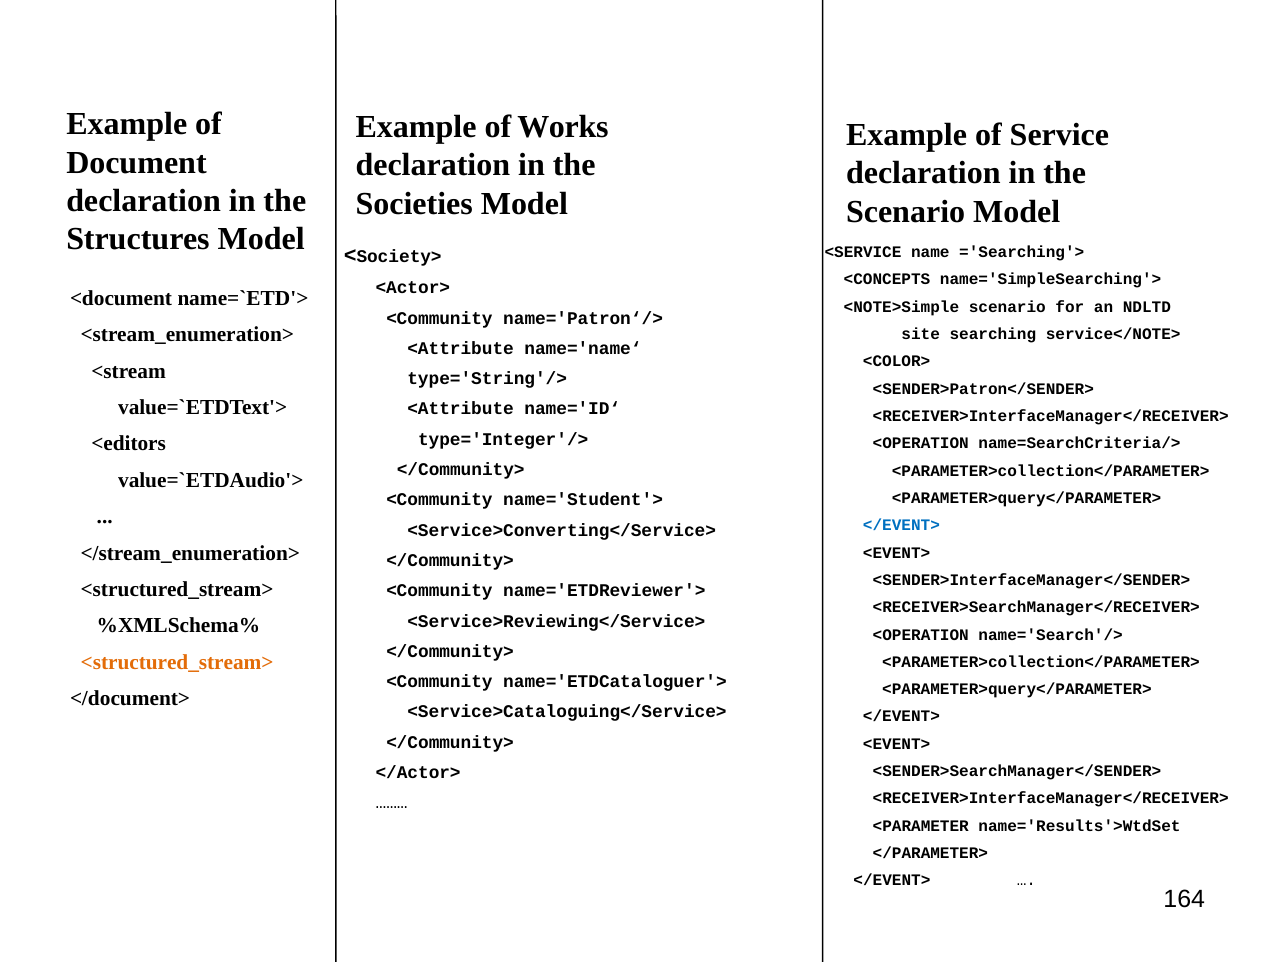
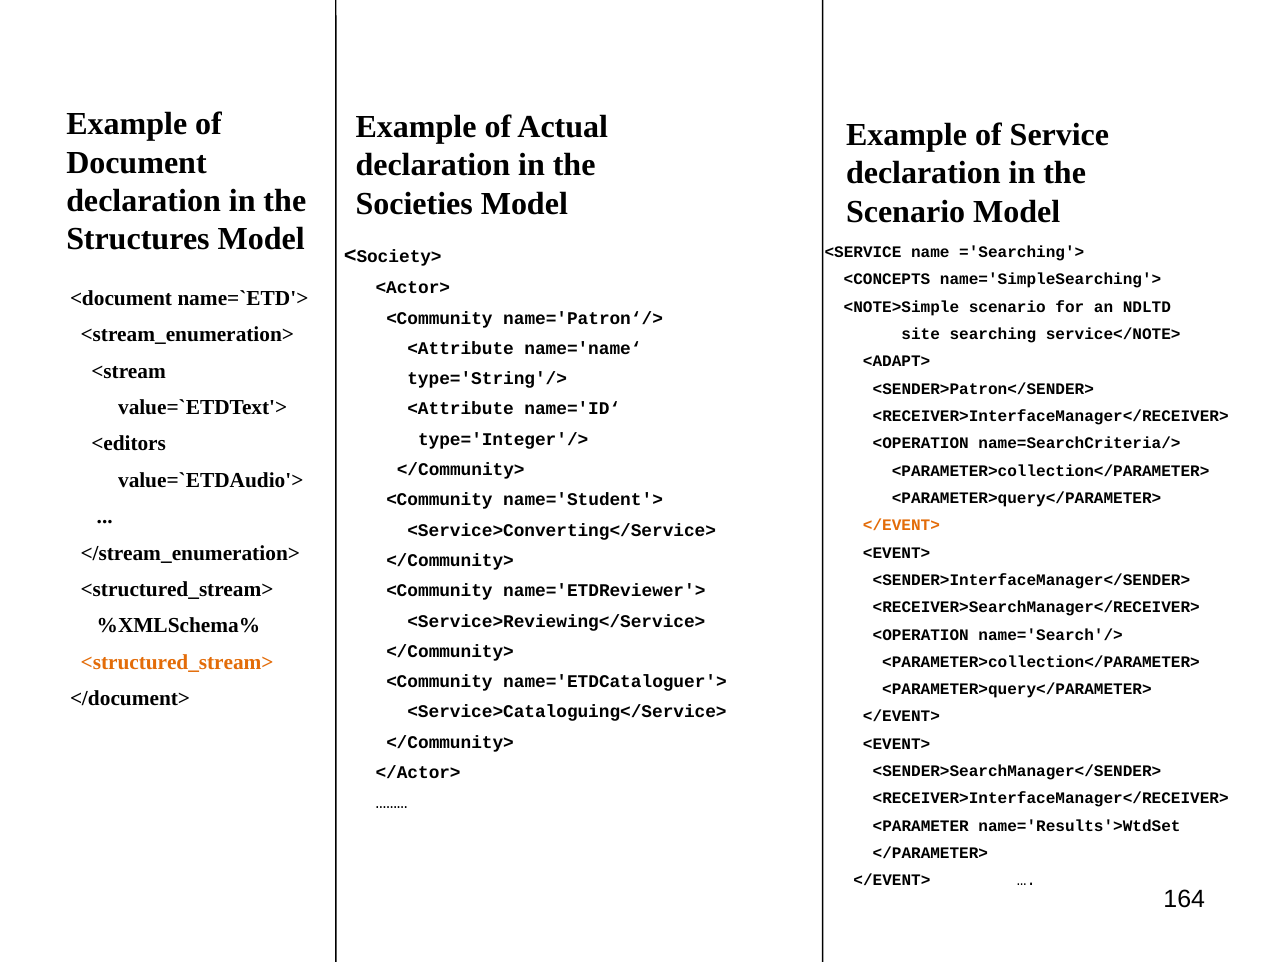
Works: Works -> Actual (563, 127)
<COLOR>: <COLOR> -> <ADAPT> (897, 361)
</EVENT> colour: blue -> orange (901, 525)
